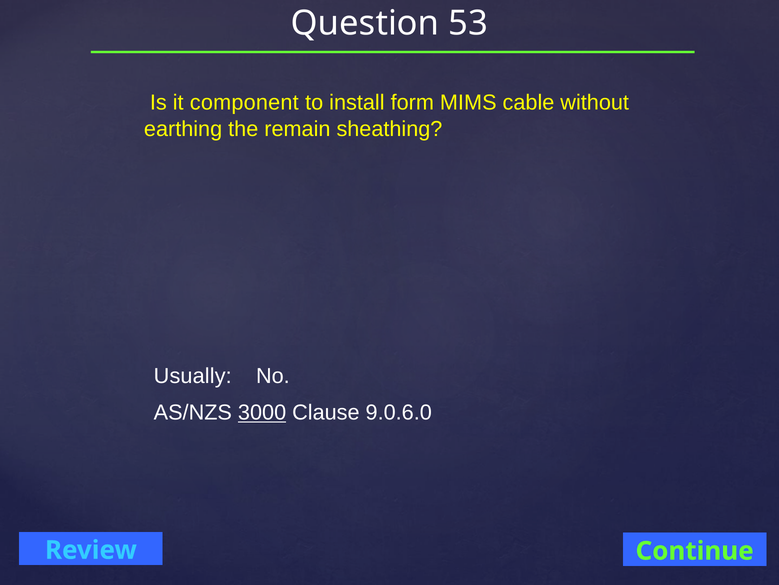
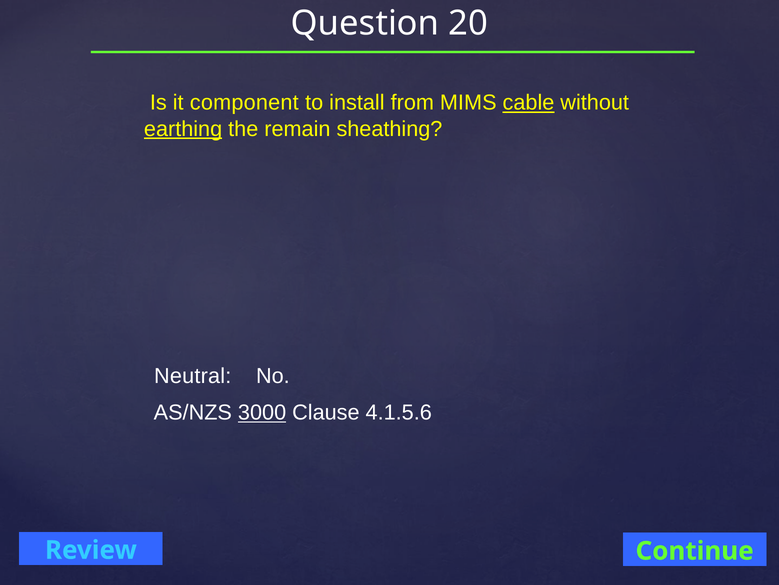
53: 53 -> 20 (468, 23)
form: form -> from (412, 103)
cable underline: none -> present (528, 103)
earthing underline: none -> present (183, 129)
Usually: Usually -> Neutral (193, 375)
9.0.6.0: 9.0.6.0 -> 4.1.5.6 (399, 412)
